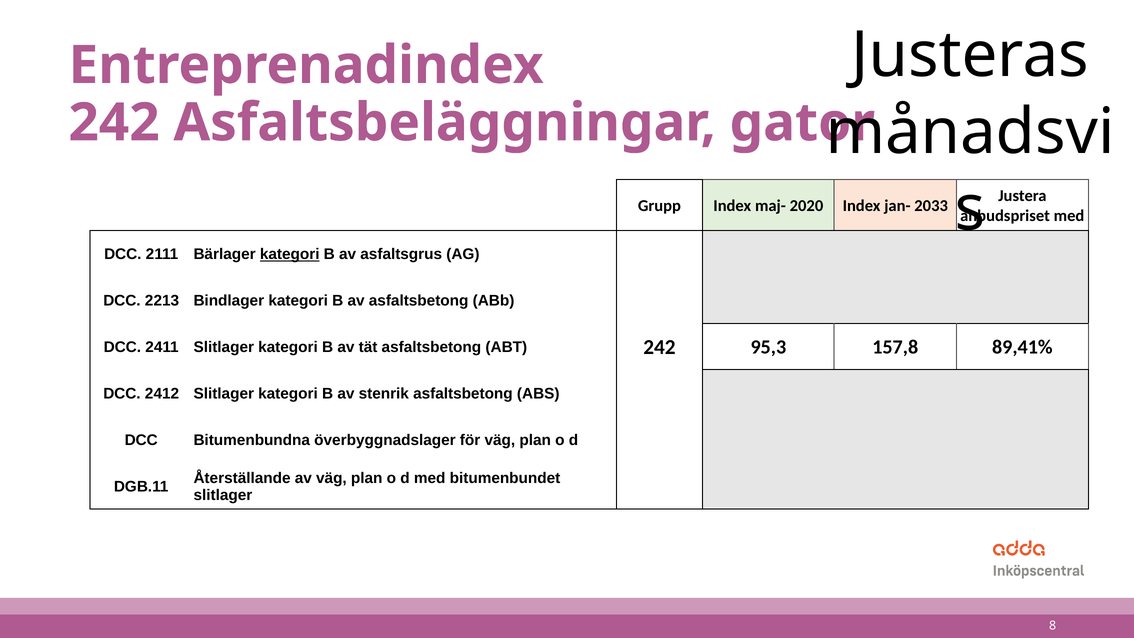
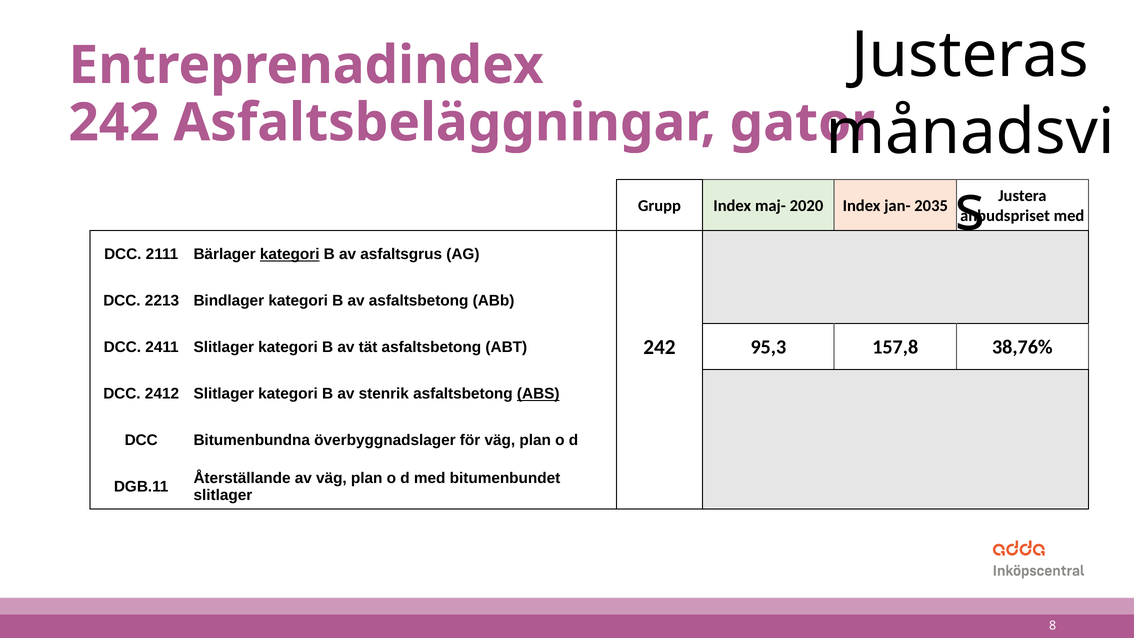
2033: 2033 -> 2035 (931, 206)
89,41%: 89,41% -> 38,76% (1022, 347)
ABS underline: none -> present (538, 394)
